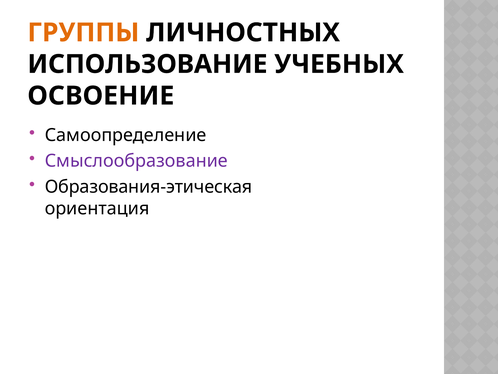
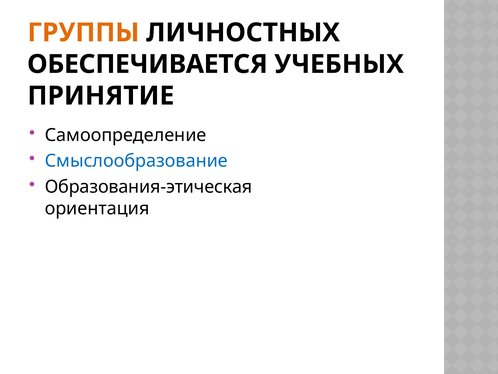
ИСПОЛЬЗОВАНИЕ: ИСПОЛЬЗОВАНИЕ -> ОБЕСПЕЧИВАЕТСЯ (147, 64)
ОСВОЕНИЕ: ОСВОЕНИЕ -> ПРИНЯТИЕ (101, 96)
Смыслообразование colour: purple -> blue (136, 161)
